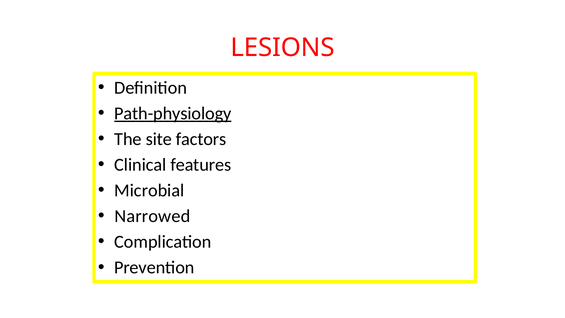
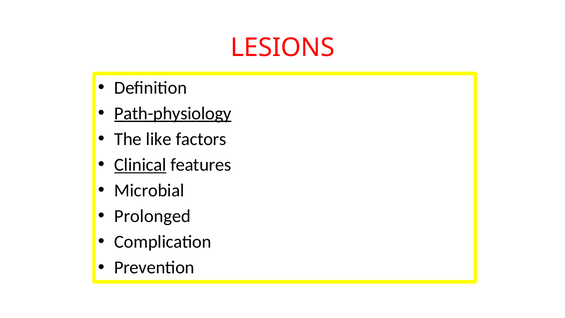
site: site -> like (159, 139)
Clinical underline: none -> present (140, 165)
Narrowed: Narrowed -> Prolonged (152, 216)
